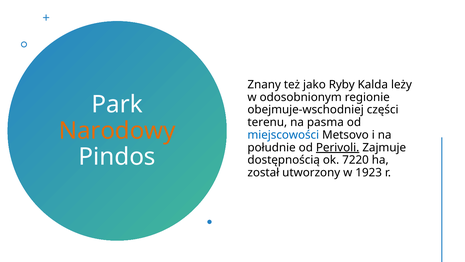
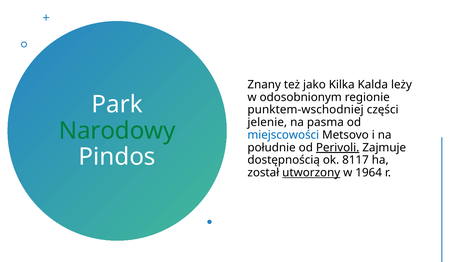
Ryby: Ryby -> Kilka (342, 85)
obejmuje-wschodniej: obejmuje-wschodniej -> punktem-wschodniej (306, 110)
terenu: terenu -> jelenie (267, 122)
Narodowy colour: orange -> green (117, 130)
7220: 7220 -> 8117 (356, 160)
utworzony underline: none -> present (311, 172)
1923: 1923 -> 1964 (369, 172)
